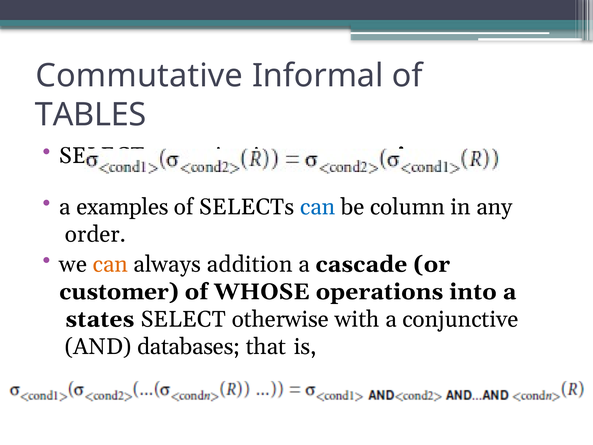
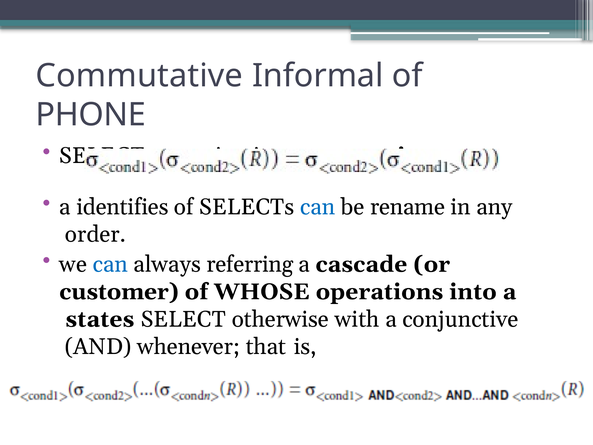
TABLES: TABLES -> PHONE (91, 115)
examples: examples -> identifies (122, 207)
column: column -> rename (408, 207)
can colour: orange -> blue (110, 264)
addition: addition -> referring (250, 264)
databases: databases -> whenever (189, 346)
